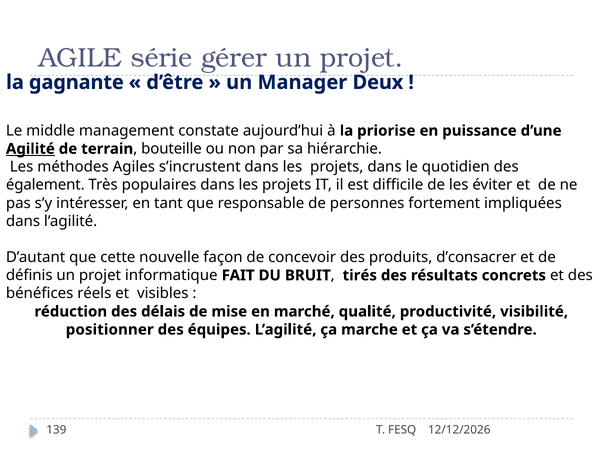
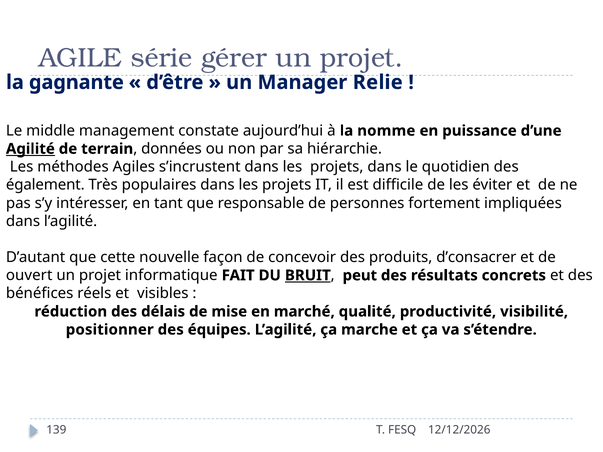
Deux: Deux -> Relie (378, 82)
priorise: priorise -> nomme (386, 131)
bouteille: bouteille -> données (171, 149)
définis: définis -> ouvert (29, 276)
BRUIT underline: none -> present (308, 276)
tirés: tirés -> peut (360, 276)
